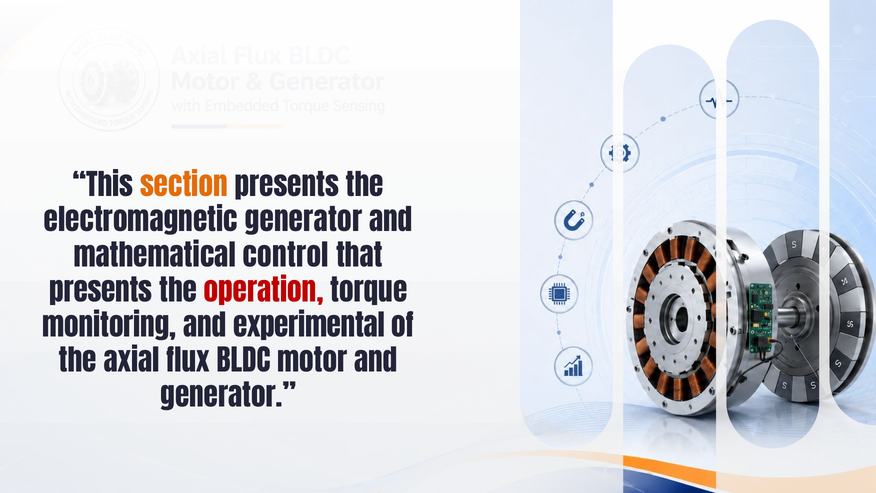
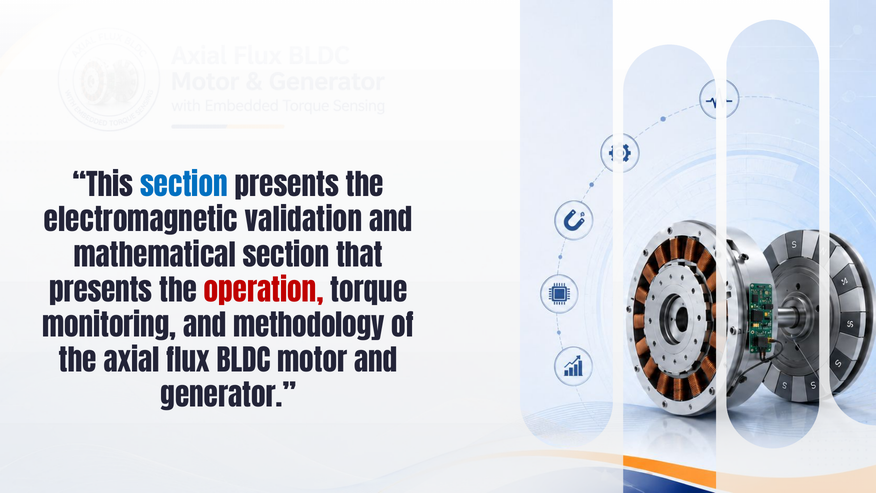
section colour: orange -> blue (184, 187)
electromagnetic generator: generator -> validation (303, 222)
mathematical control: control -> section (286, 257)
experimental: experimental -> methodology (309, 327)
